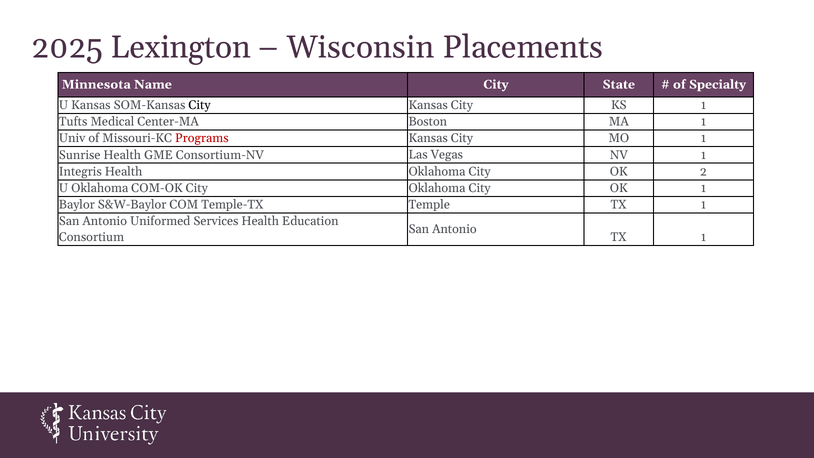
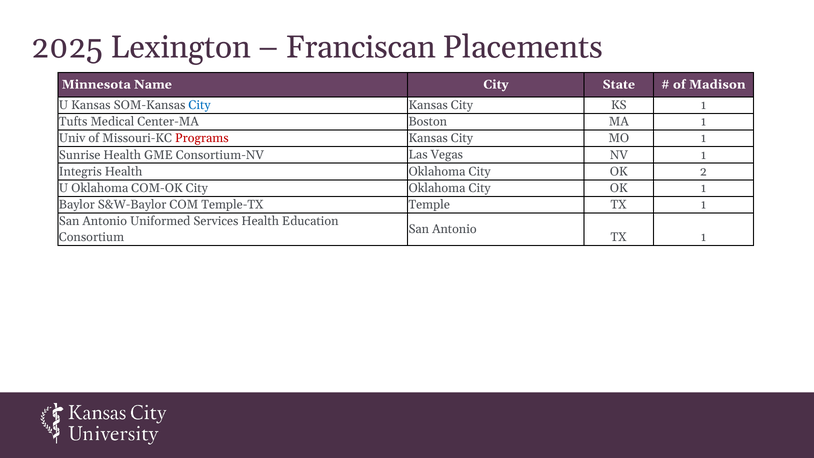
Wisconsin: Wisconsin -> Franciscan (361, 47)
Specialty: Specialty -> Madison (717, 84)
City colour: black -> blue (199, 105)
